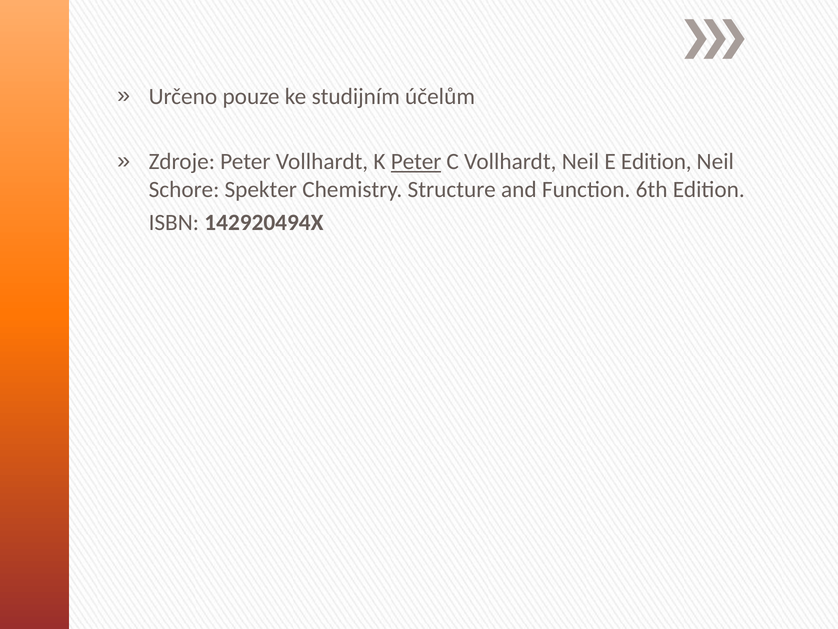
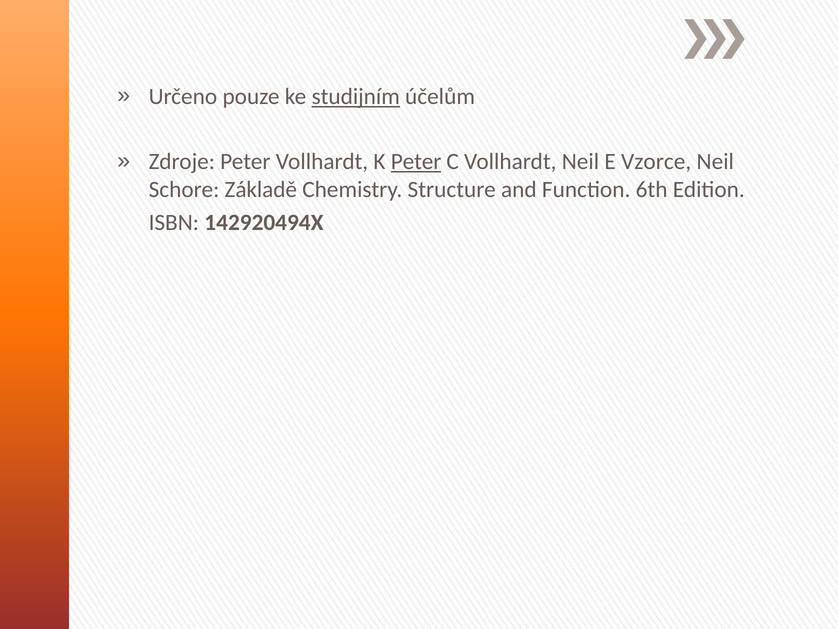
studijním underline: none -> present (356, 96)
E Edition: Edition -> Vzorce (656, 162)
Spekter: Spekter -> Základě (261, 190)
